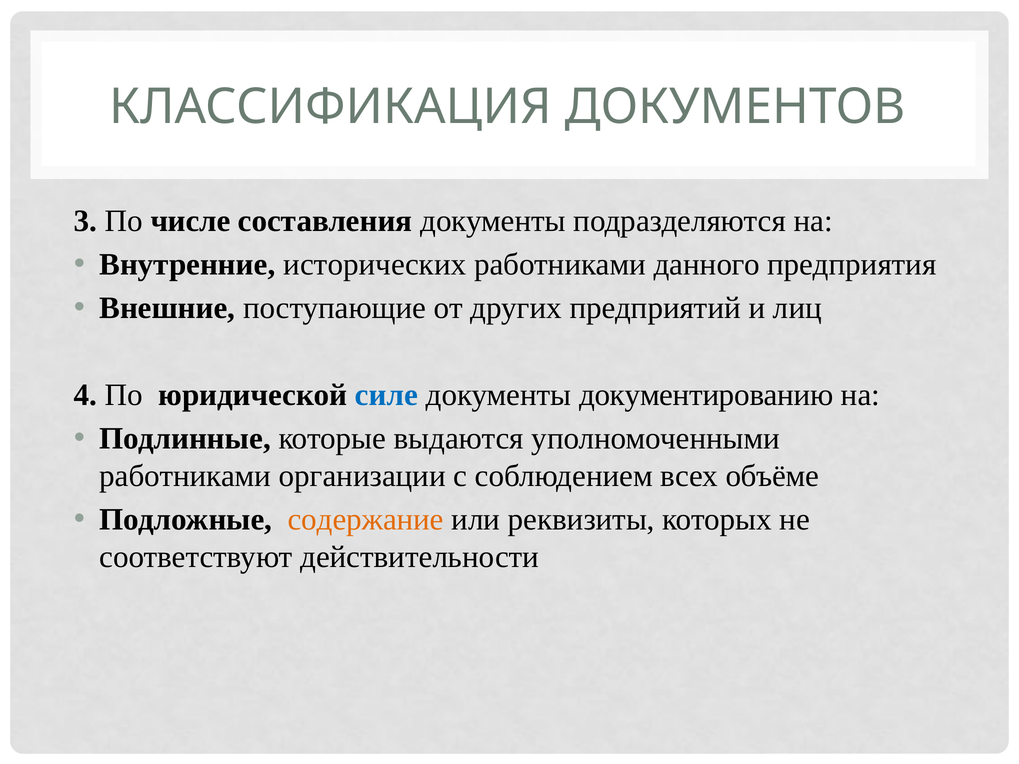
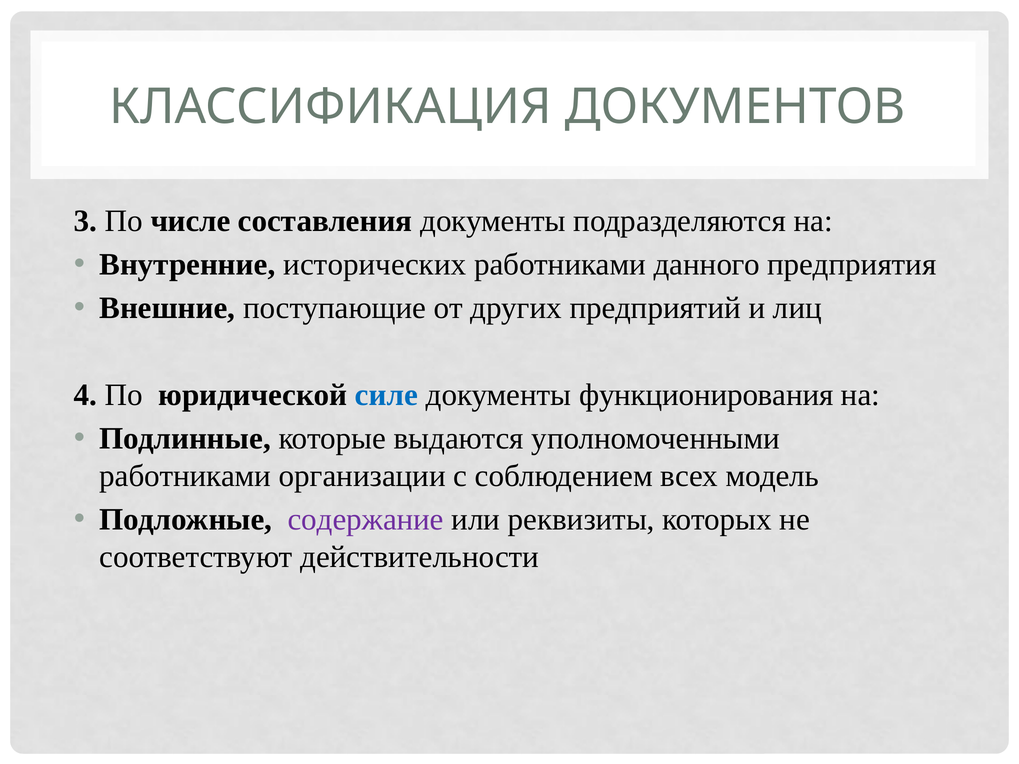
документированию: документированию -> функционирования (706, 395)
объёме: объёме -> модель (772, 476)
содержание colour: orange -> purple (366, 520)
